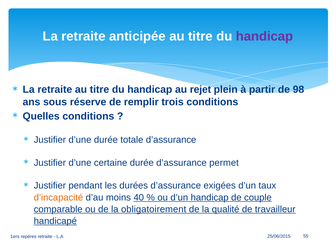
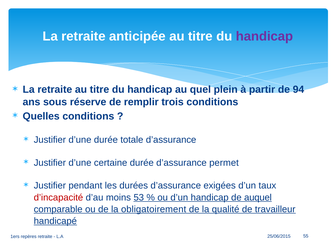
rejet: rejet -> quel (200, 90)
98: 98 -> 94 (298, 90)
d’incapacité colour: orange -> red (58, 197)
40: 40 -> 53 (139, 197)
couple: couple -> auquel (258, 197)
